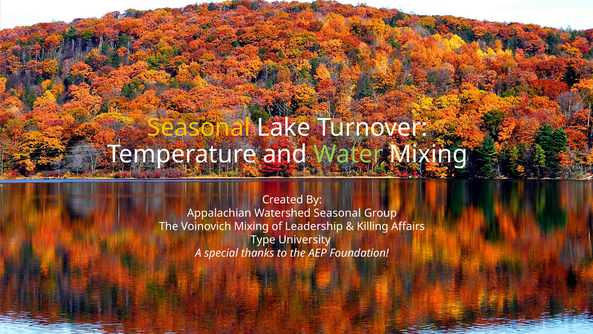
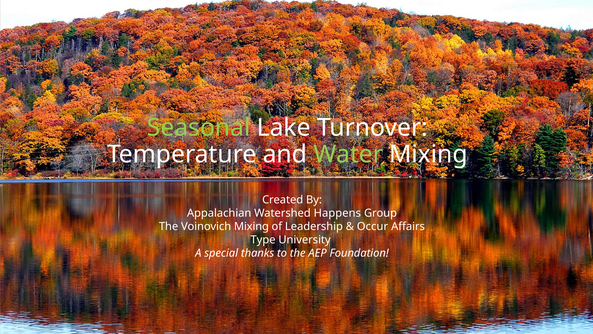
Seasonal colour: yellow -> light green (199, 128)
Watershed Seasonal: Seasonal -> Happens (337, 213)
Killing: Killing -> Occur (373, 226)
